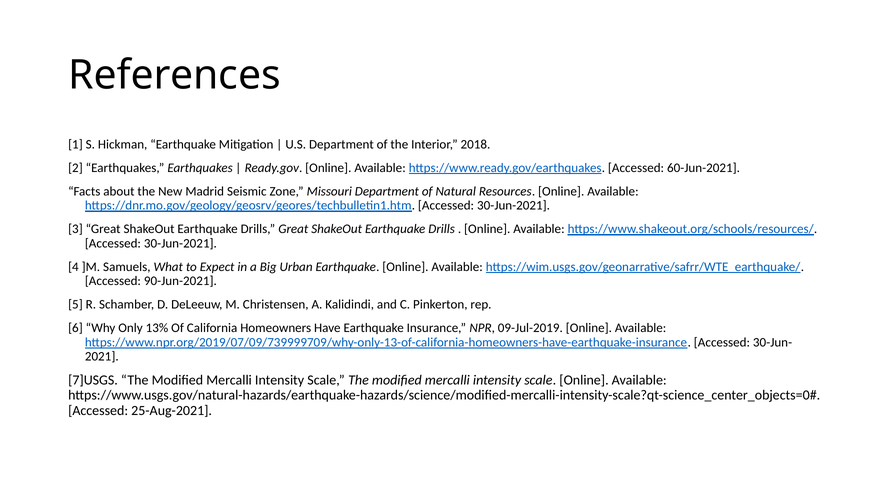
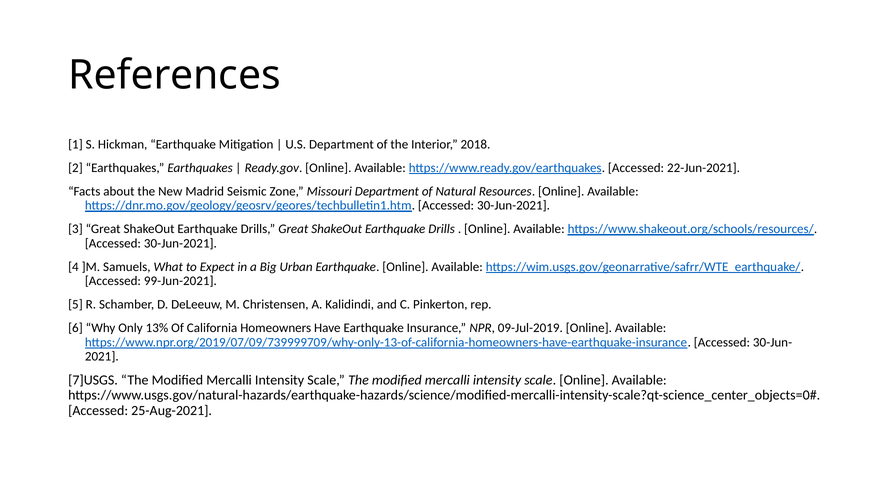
60-Jun-2021: 60-Jun-2021 -> 22-Jun-2021 (703, 168)
90-Jun-2021: 90-Jun-2021 -> 99-Jun-2021 (180, 281)
